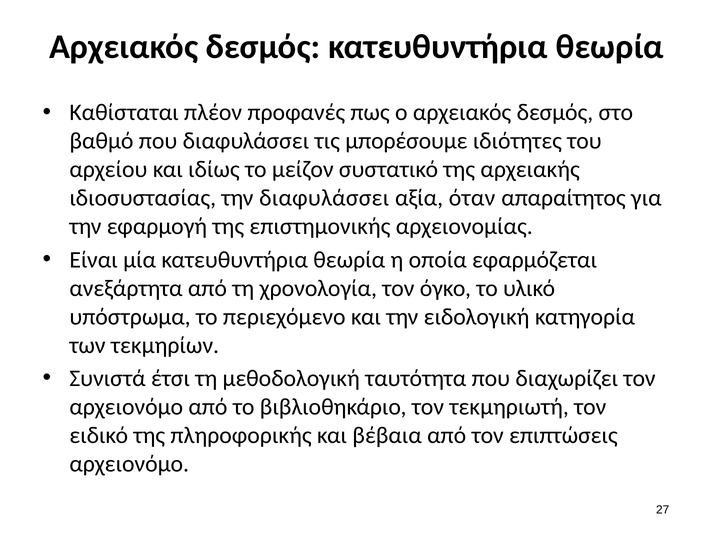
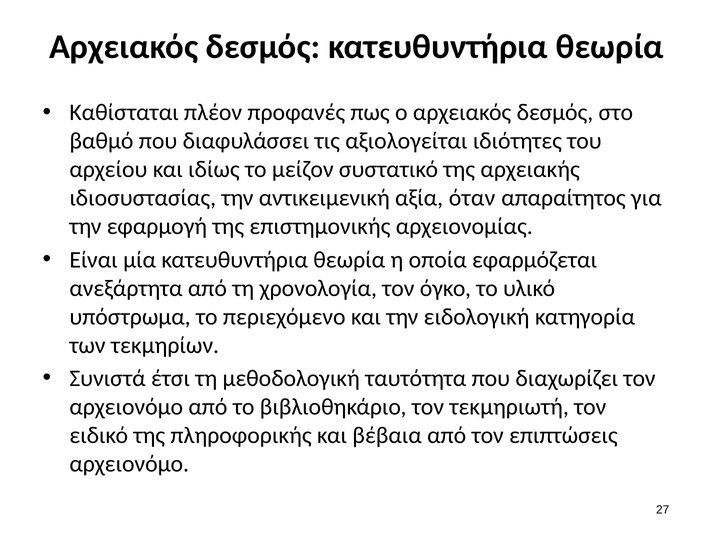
μπορέσουμε: μπορέσουμε -> αξιολογείται (406, 141)
την διαφυλάσσει: διαφυλάσσει -> αντικειμενική (324, 198)
